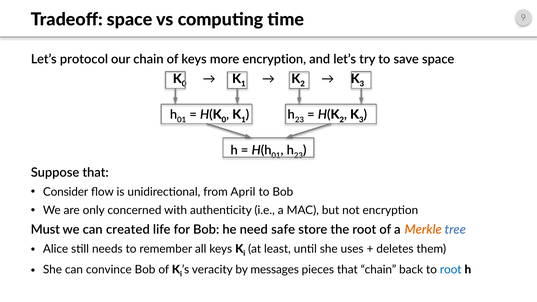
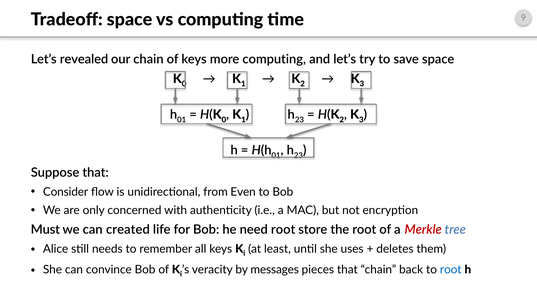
protocol: protocol -> revealed (84, 59)
more encryption: encryption -> computing (274, 59)
April: April -> Even (243, 192)
need safe: safe -> root (283, 230)
Merkle colour: orange -> red (423, 230)
